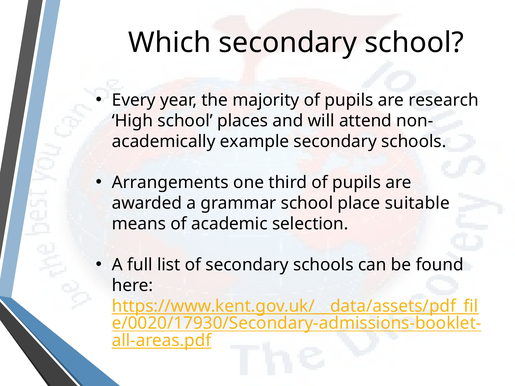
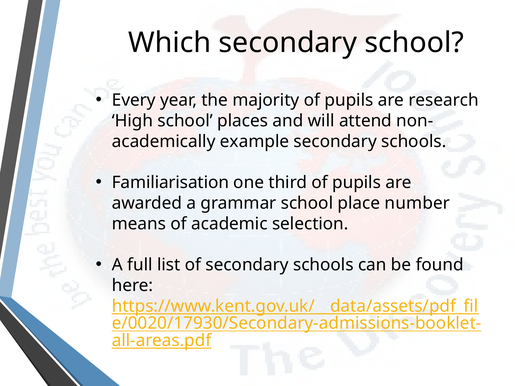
Arrangements: Arrangements -> Familiarisation (170, 183)
suitable: suitable -> number (417, 203)
